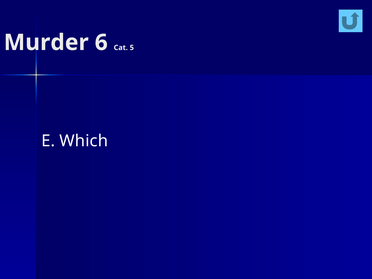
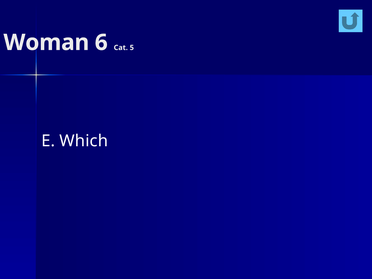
Murder: Murder -> Woman (46, 43)
